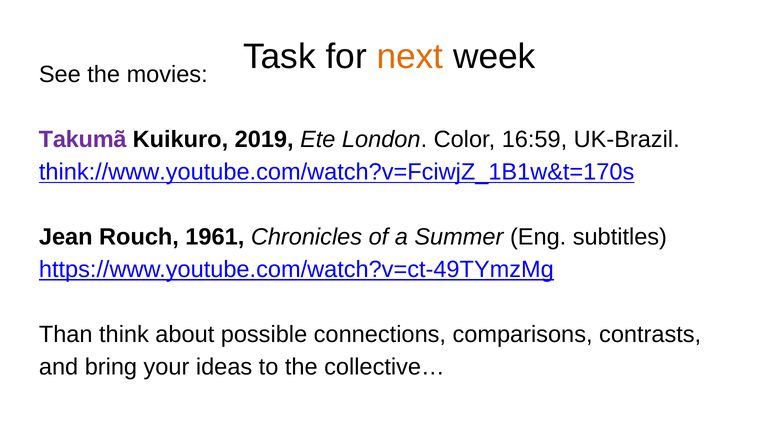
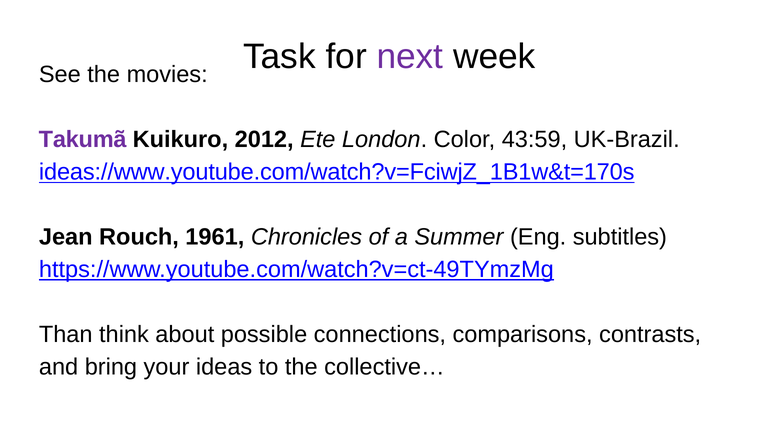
next colour: orange -> purple (410, 56)
2019: 2019 -> 2012 (264, 140)
16:59: 16:59 -> 43:59 (534, 140)
think://www.youtube.com/watch?v=FciwjZ_1B1w&t=170s: think://www.youtube.com/watch?v=FciwjZ_1B1w&t=170s -> ideas://www.youtube.com/watch?v=FciwjZ_1B1w&t=170s (337, 172)
